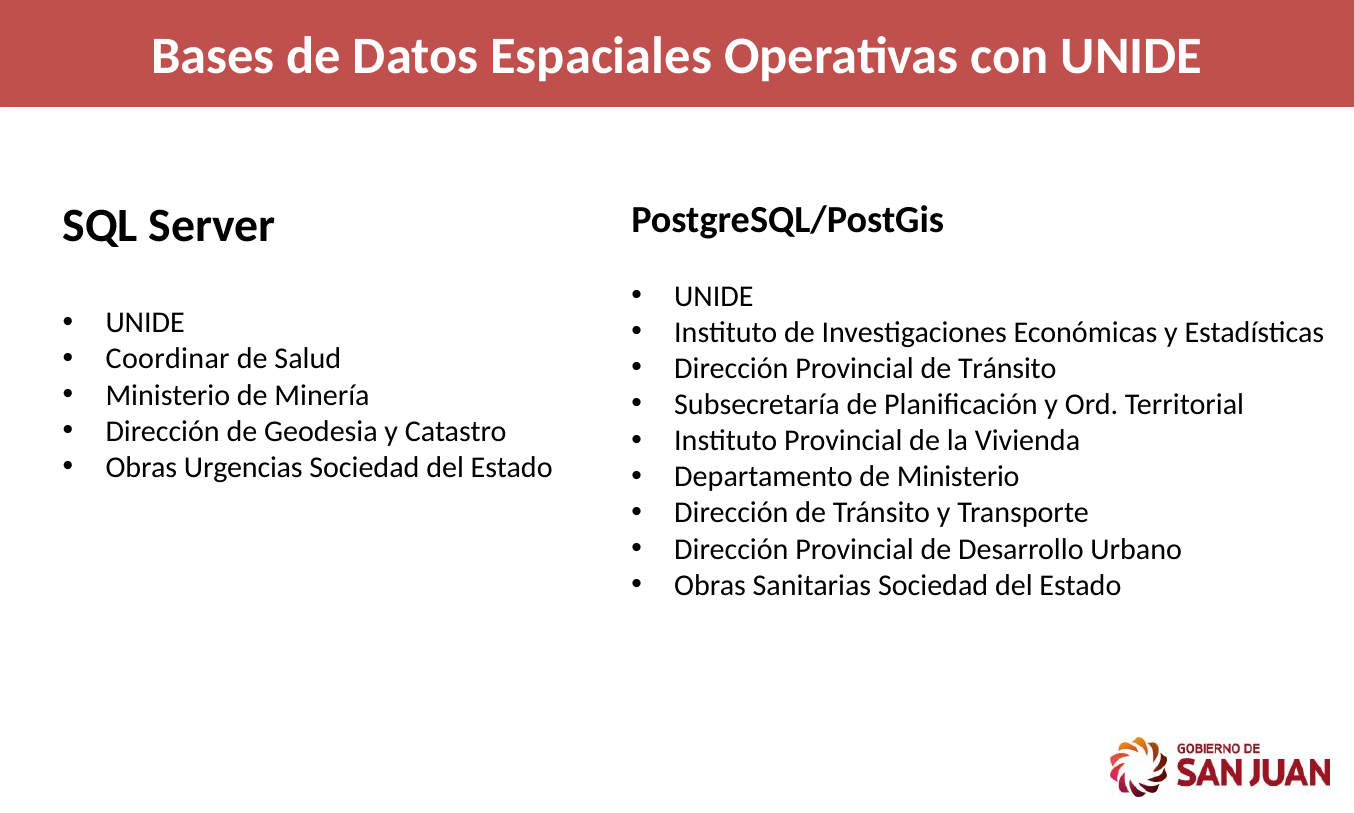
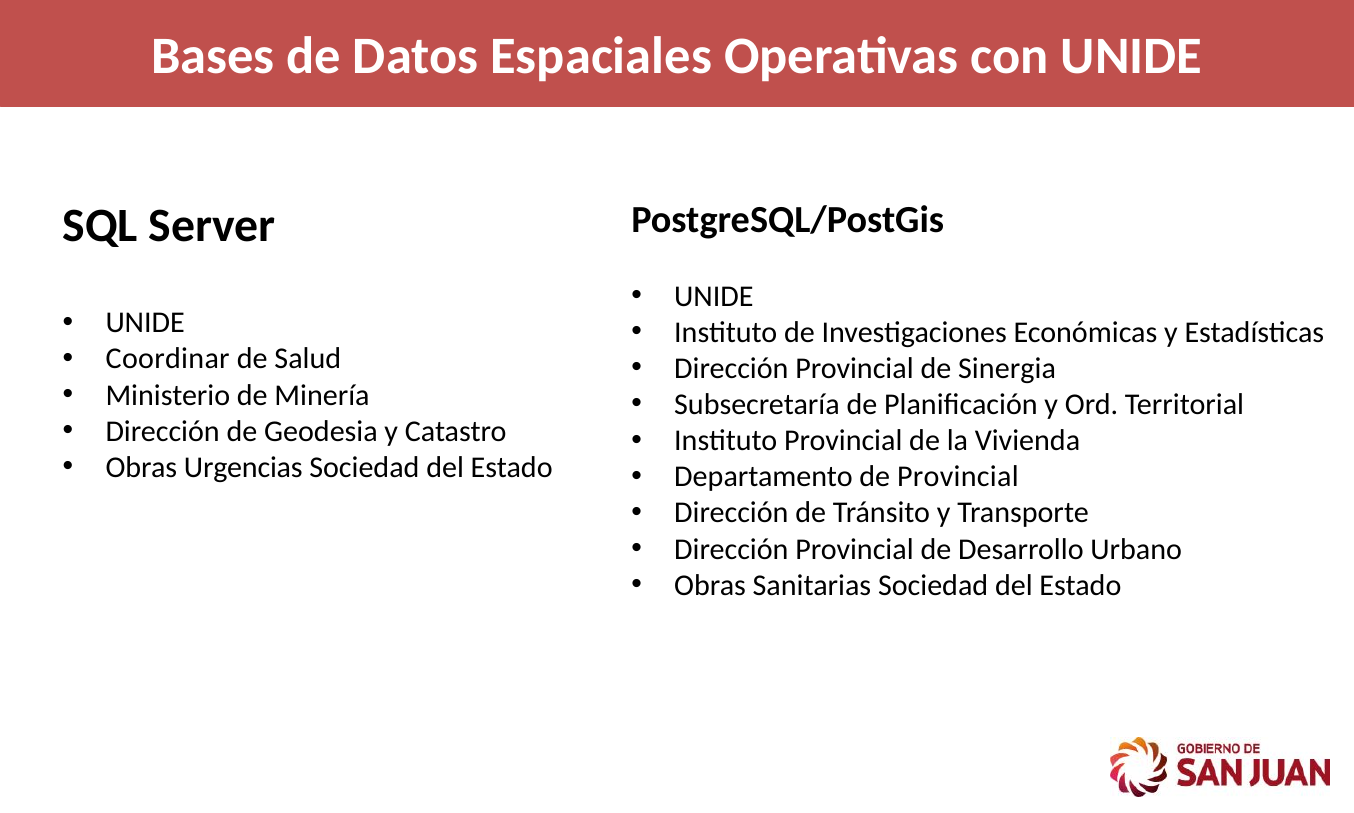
Provincial de Tránsito: Tránsito -> Sinergia (1007, 368)
de Ministerio: Ministerio -> Provincial (958, 477)
